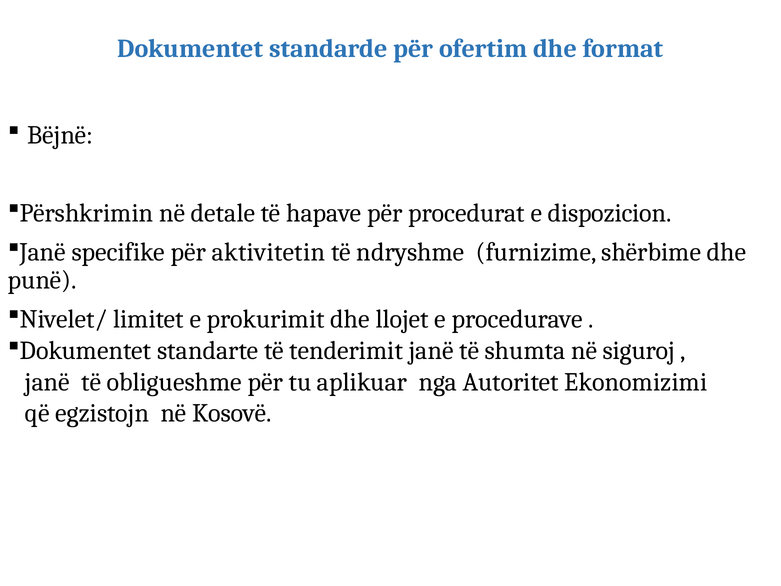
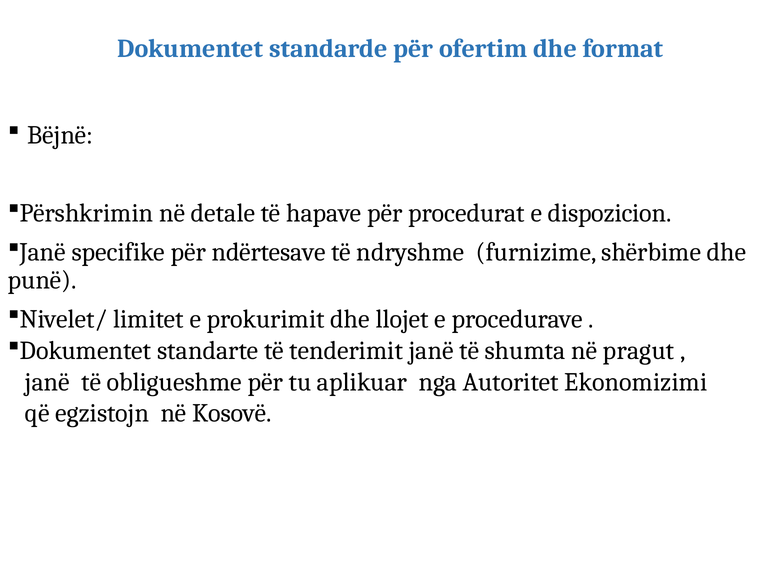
aktivitetin: aktivitetin -> ndërtesave (269, 252)
siguroj: siguroj -> pragut (639, 351)
